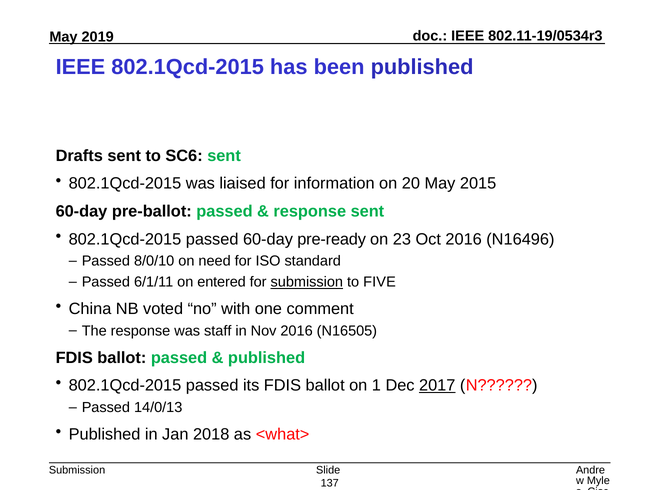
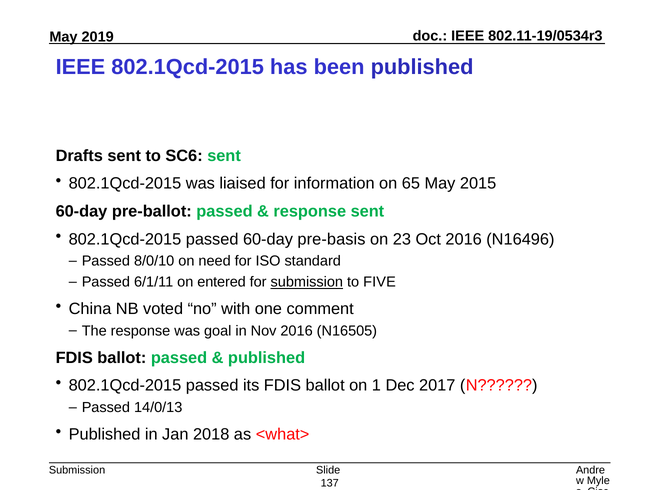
20: 20 -> 65 (411, 184)
pre-ready: pre-ready -> pre-basis (332, 239)
staff: staff -> goal (218, 331)
2017 underline: present -> none (437, 386)
